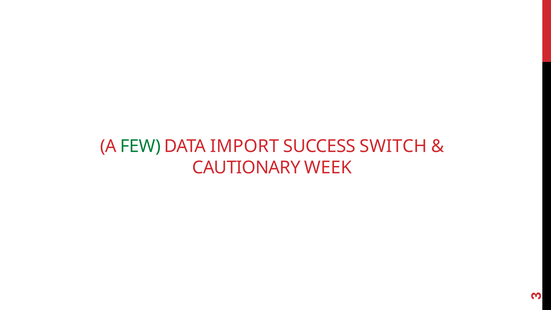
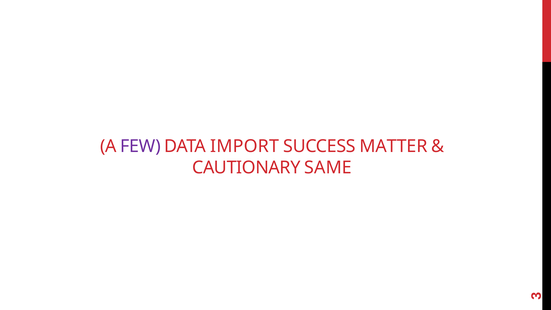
FEW colour: green -> purple (140, 146)
SWITCH: SWITCH -> MATTER (393, 146)
WEEK: WEEK -> SAME (328, 168)
